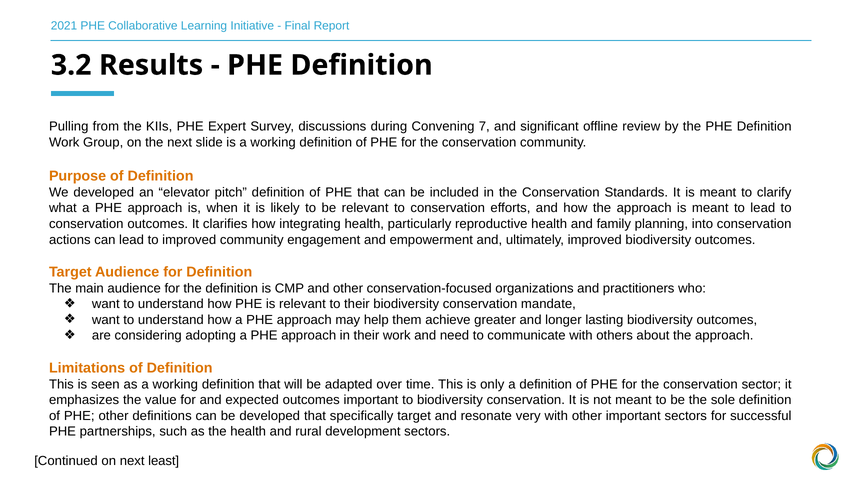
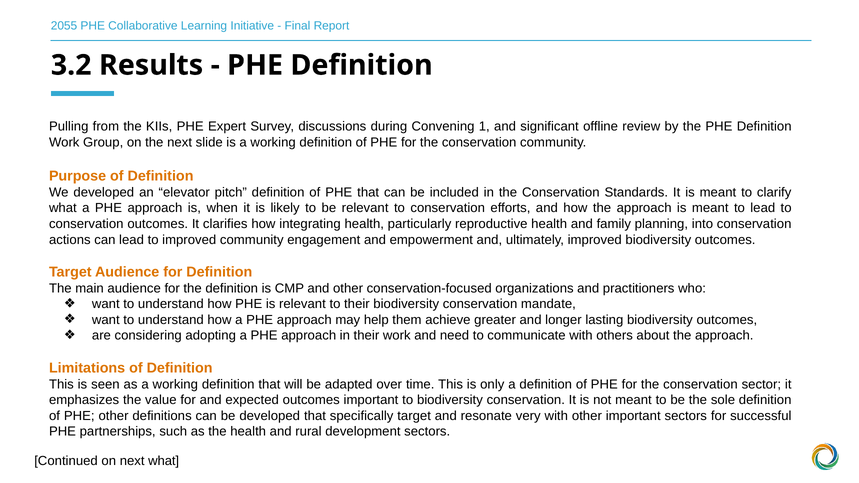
2021: 2021 -> 2055 (64, 26)
7: 7 -> 1 (484, 127)
next least: least -> what (164, 461)
